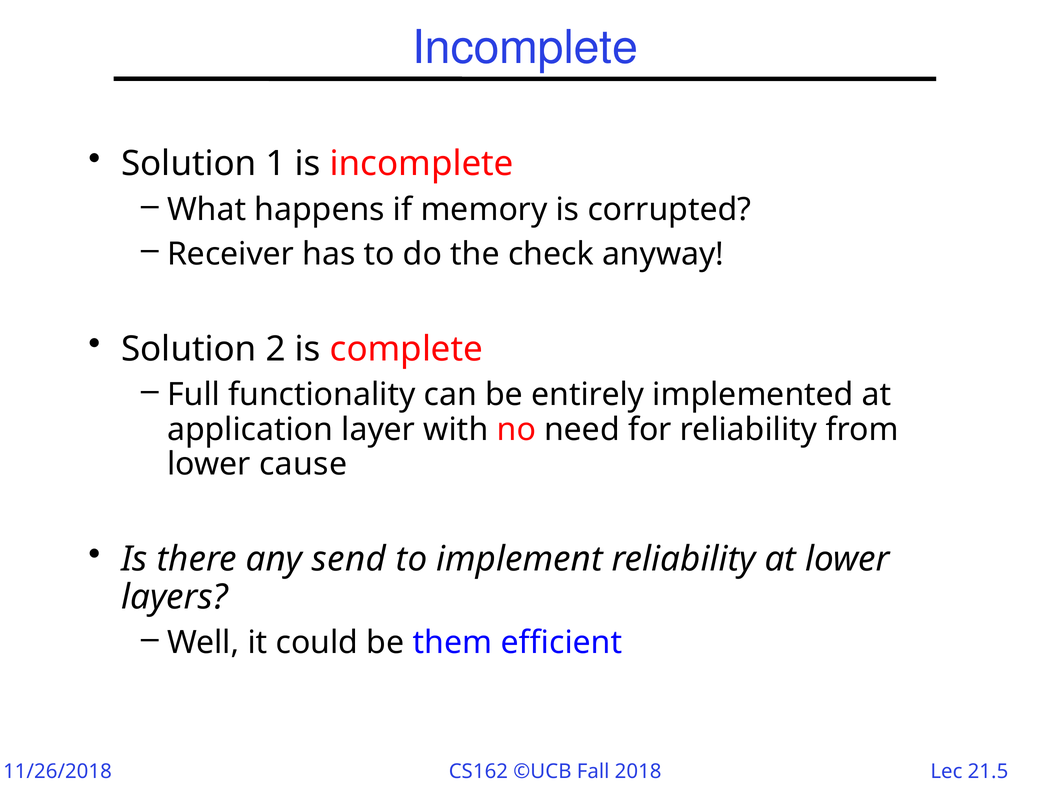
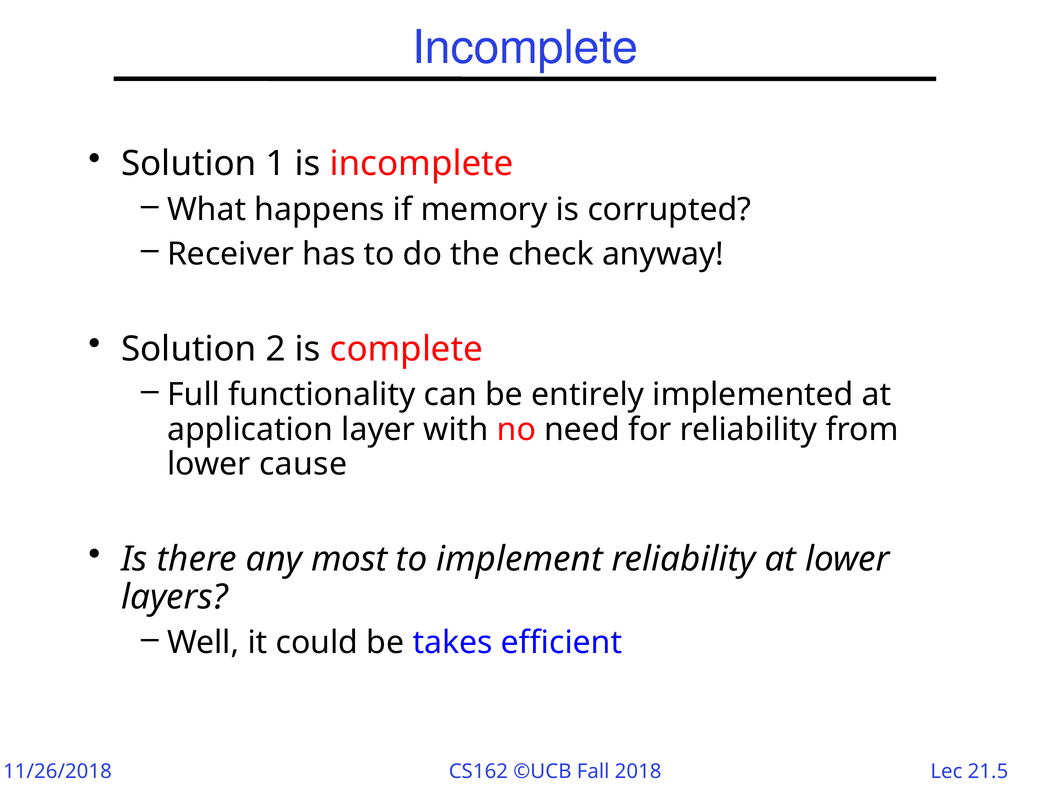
send: send -> most (349, 559)
them: them -> takes (453, 642)
